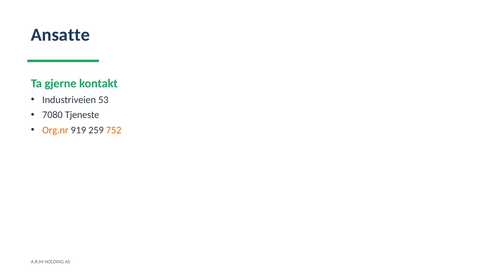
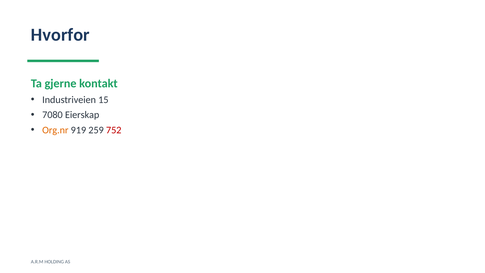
Ansatte: Ansatte -> Hvorfor (60, 35)
53: 53 -> 15 (103, 100)
Tjeneste: Tjeneste -> Eierskap (82, 115)
752 colour: orange -> red (114, 130)
